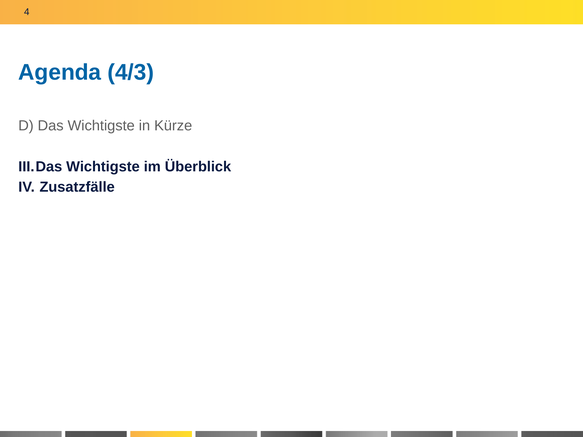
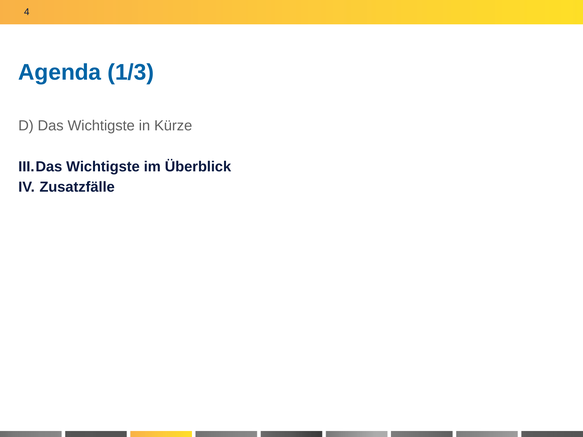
4/3: 4/3 -> 1/3 (131, 72)
